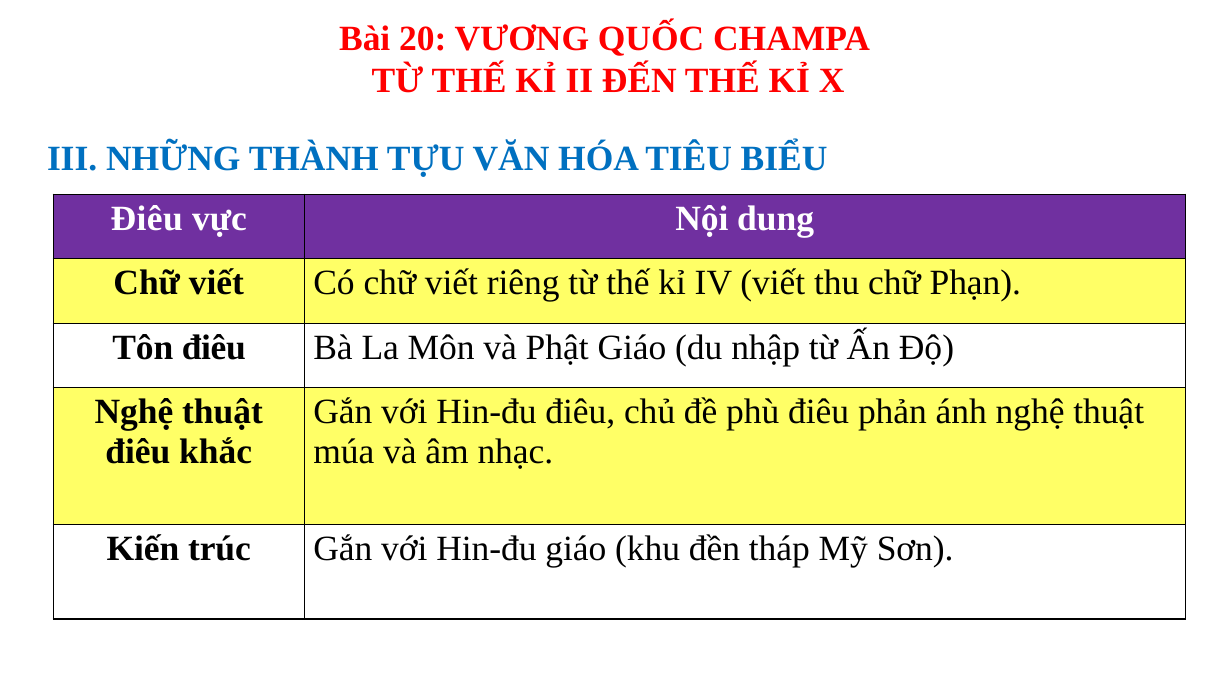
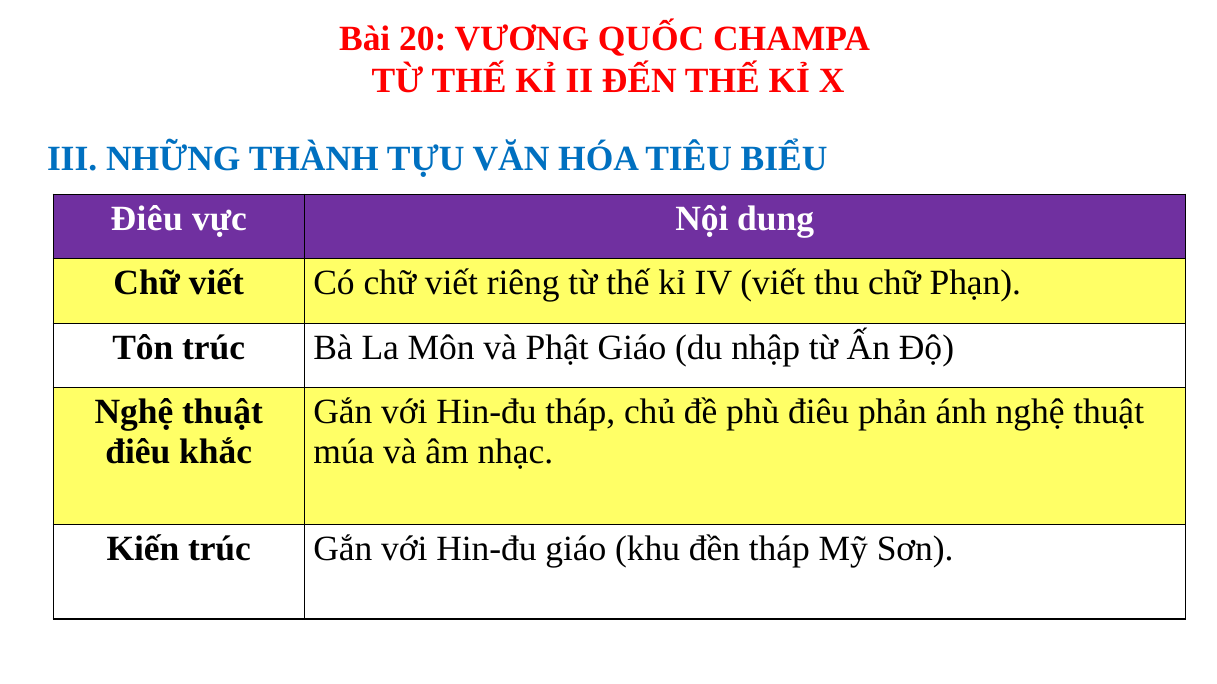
Tôn điêu: điêu -> trúc (214, 348)
Hin-đu điêu: điêu -> tháp (580, 413)
